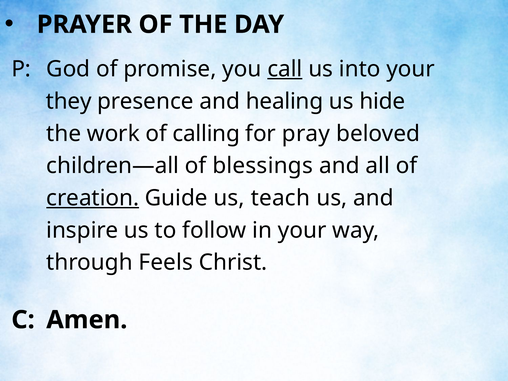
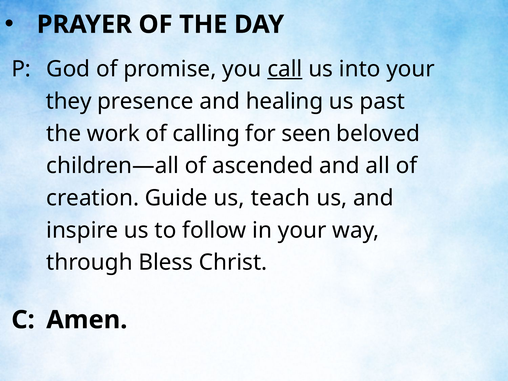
hide: hide -> past (382, 101)
pray: pray -> seen (306, 134)
blessings: blessings -> ascended (263, 166)
creation underline: present -> none (93, 198)
Feels: Feels -> Bless (166, 263)
